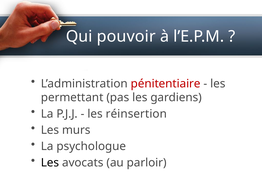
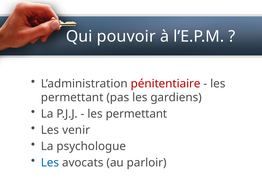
réinsertion: réinsertion -> permettant (136, 114)
murs: murs -> venir (76, 130)
Les colour: black -> blue (50, 163)
